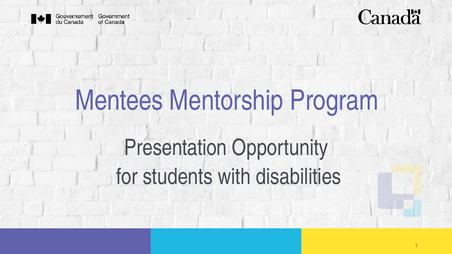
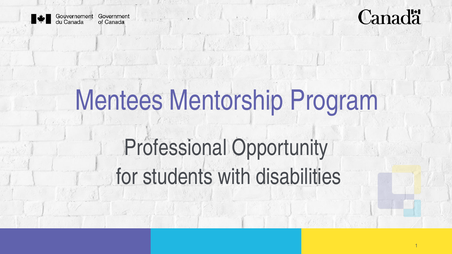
Presentation: Presentation -> Professional (175, 148)
